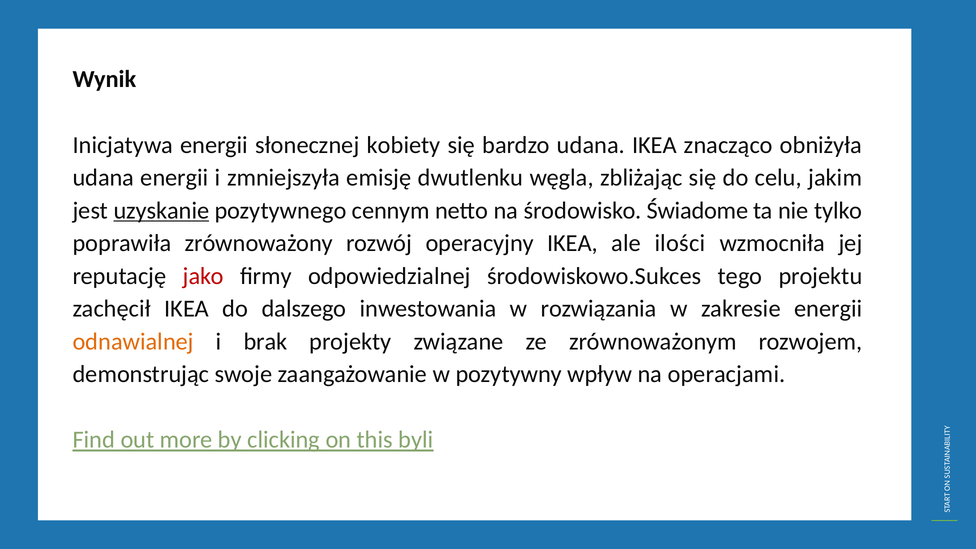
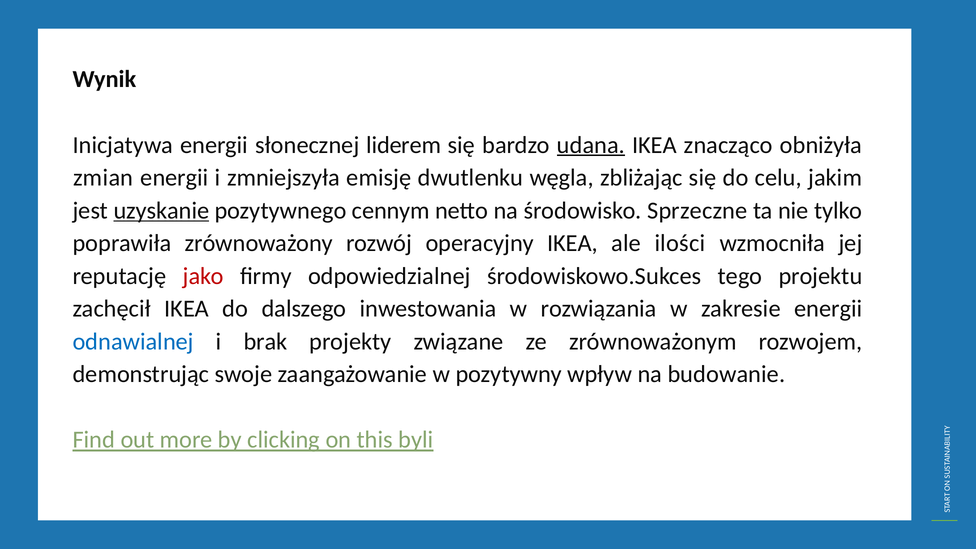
kobiety: kobiety -> liderem (404, 145)
udana underline: none -> present (591, 145)
udana: udana -> zmian (103, 178)
Świadome: Świadome -> Sprzeczne (697, 211)
odnawialnej colour: orange -> blue (133, 342)
operacjami: operacjami -> budowanie (726, 374)
